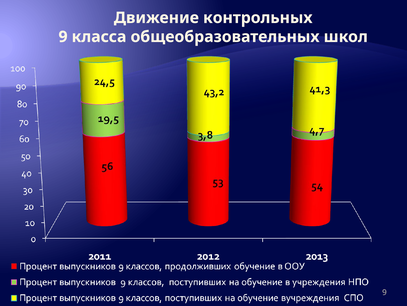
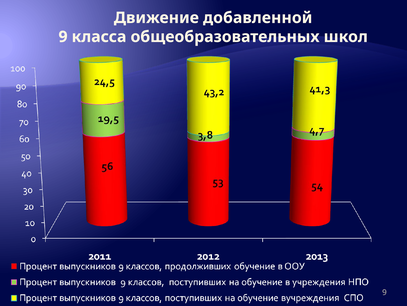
контрольных: контрольных -> добавленной (258, 18)
